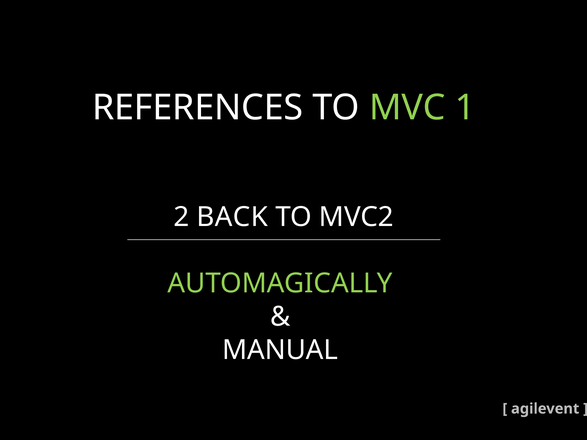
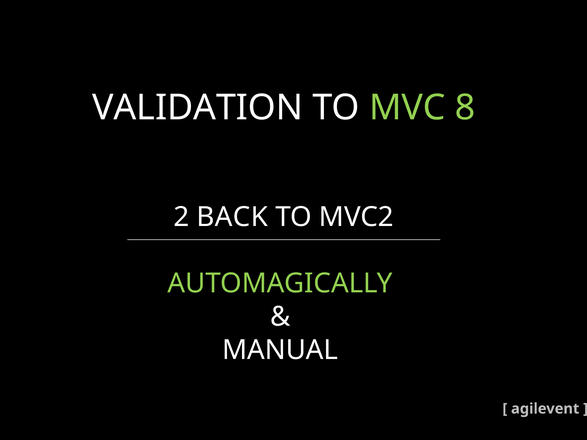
REFERENCES: REFERENCES -> VALIDATION (198, 108)
1: 1 -> 8 (465, 108)
